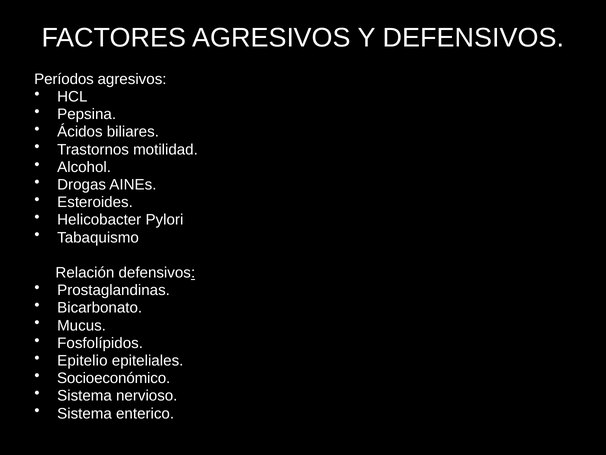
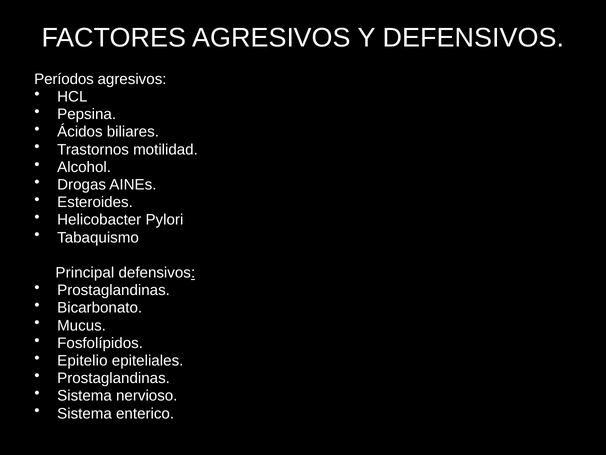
Relación: Relación -> Principal (85, 272)
Socioeconómico: Socioeconómico -> Prostaglandinas (114, 378)
